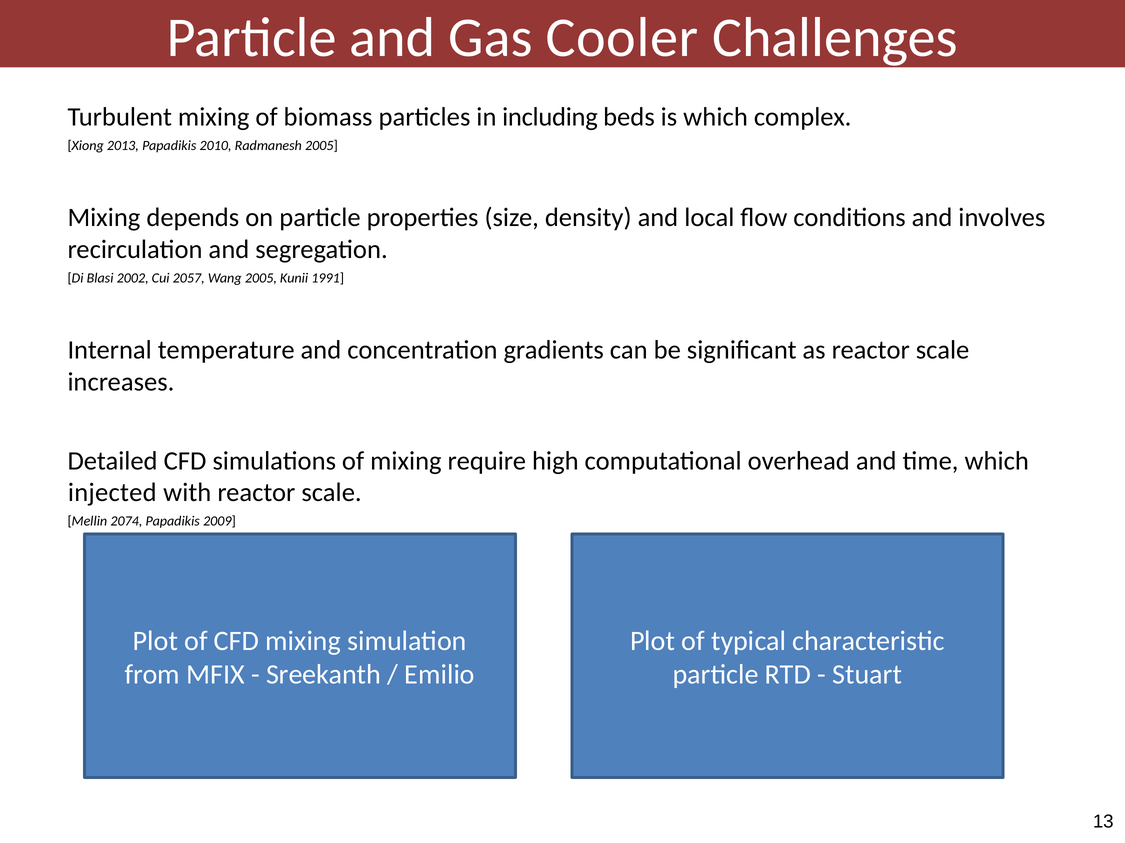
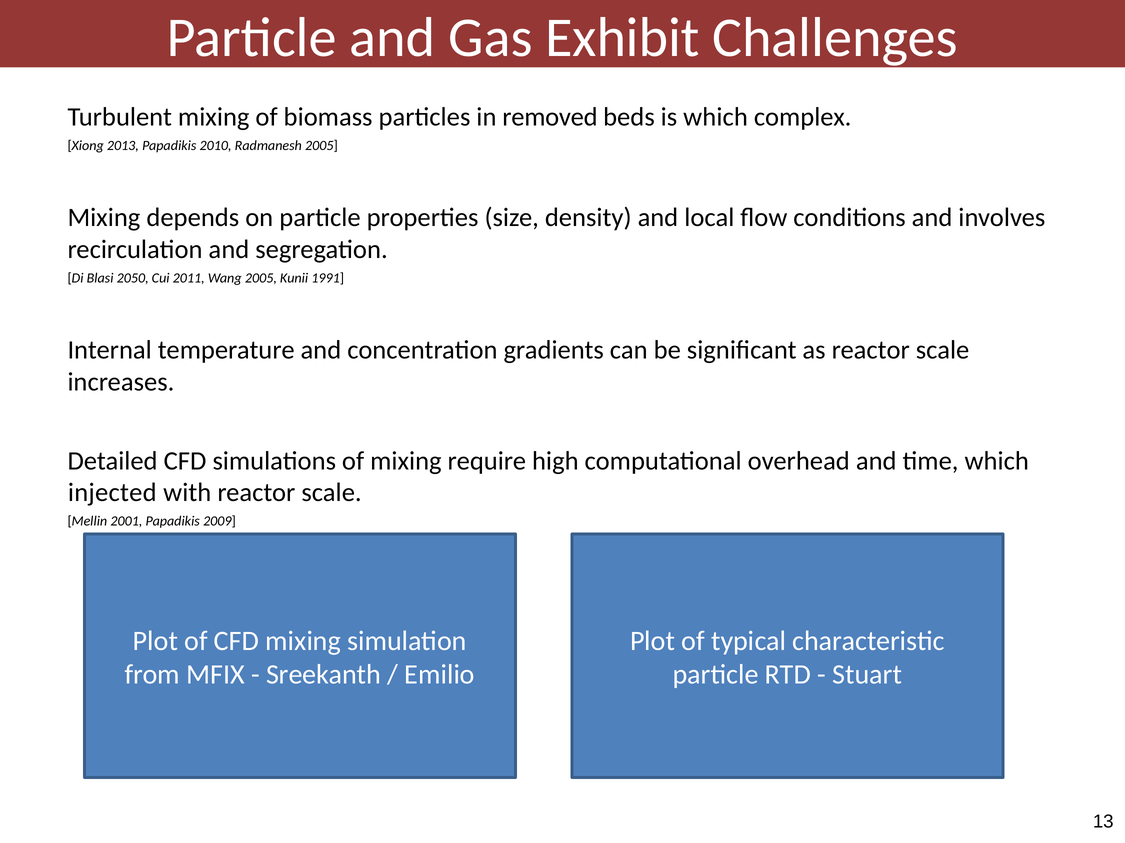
Cooler: Cooler -> Exhibit (622, 38)
including: including -> removed (550, 117)
2002: 2002 -> 2050 (133, 278)
2057: 2057 -> 2011 (189, 278)
2074: 2074 -> 2001 (126, 522)
